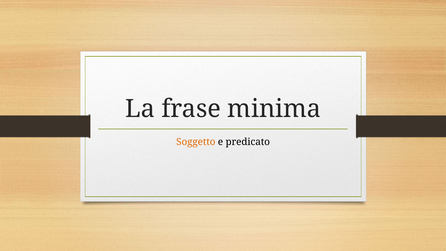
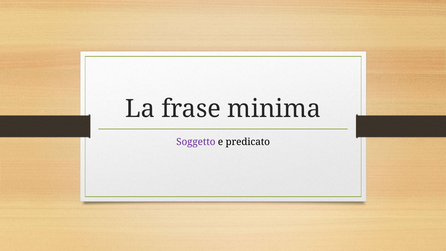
Soggetto colour: orange -> purple (196, 142)
